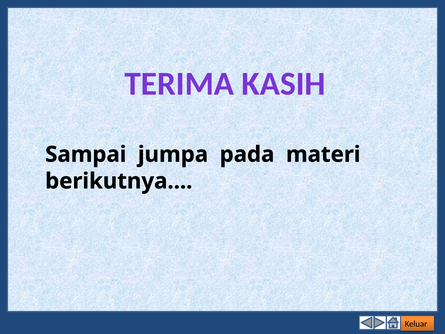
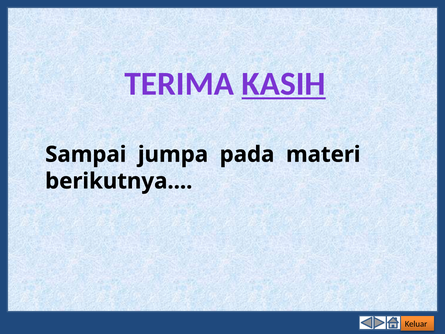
KASIH underline: none -> present (284, 84)
